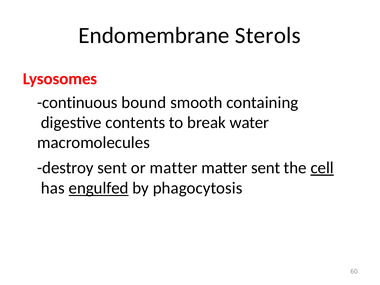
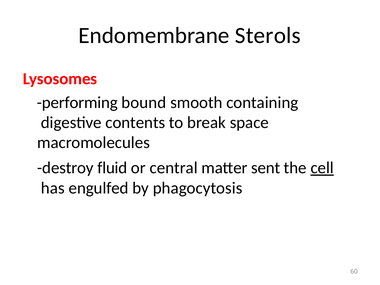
continuous: continuous -> performing (77, 103)
water: water -> space (249, 123)
destroy sent: sent -> fluid (112, 168)
or matter: matter -> central (174, 168)
engulfed underline: present -> none (99, 188)
